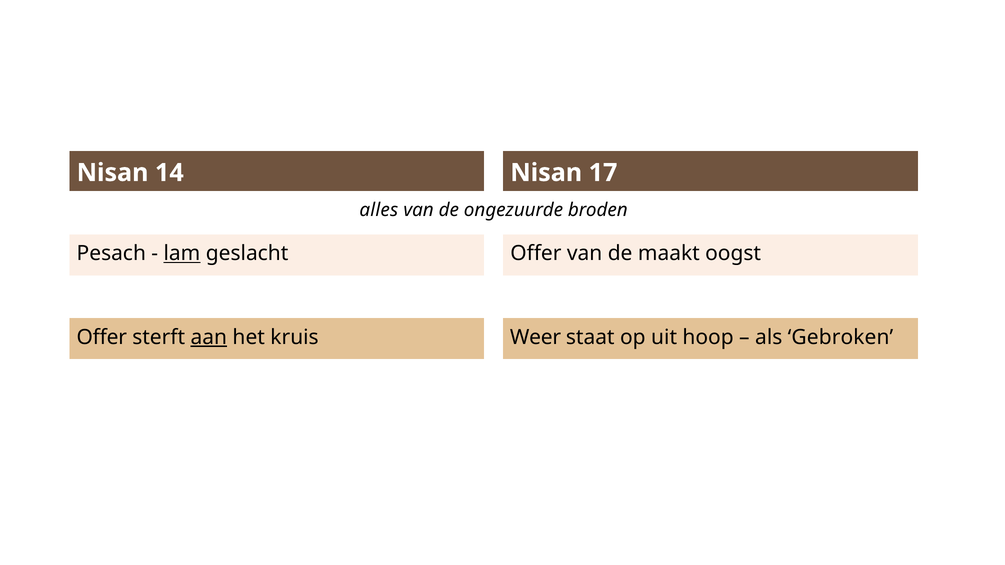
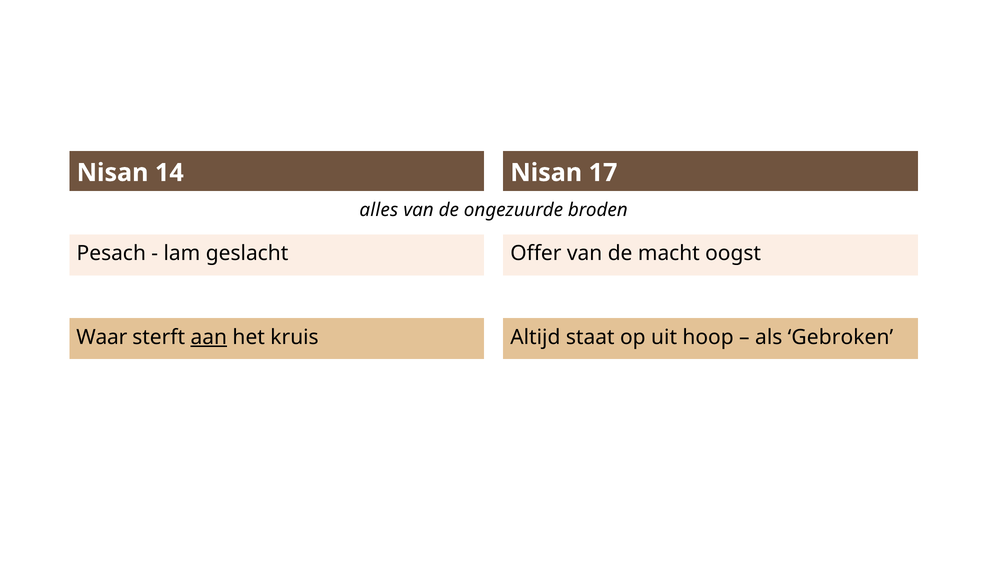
lam underline: present -> none (182, 254)
maakt: maakt -> macht (669, 254)
Offer: Offer -> Waar (102, 337)
Weer: Weer -> Altijd (535, 337)
